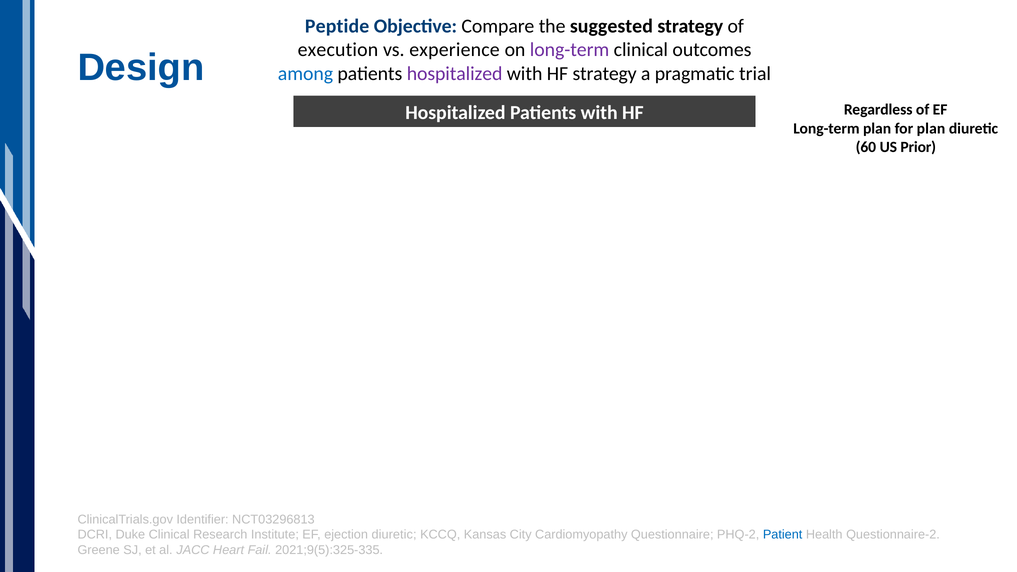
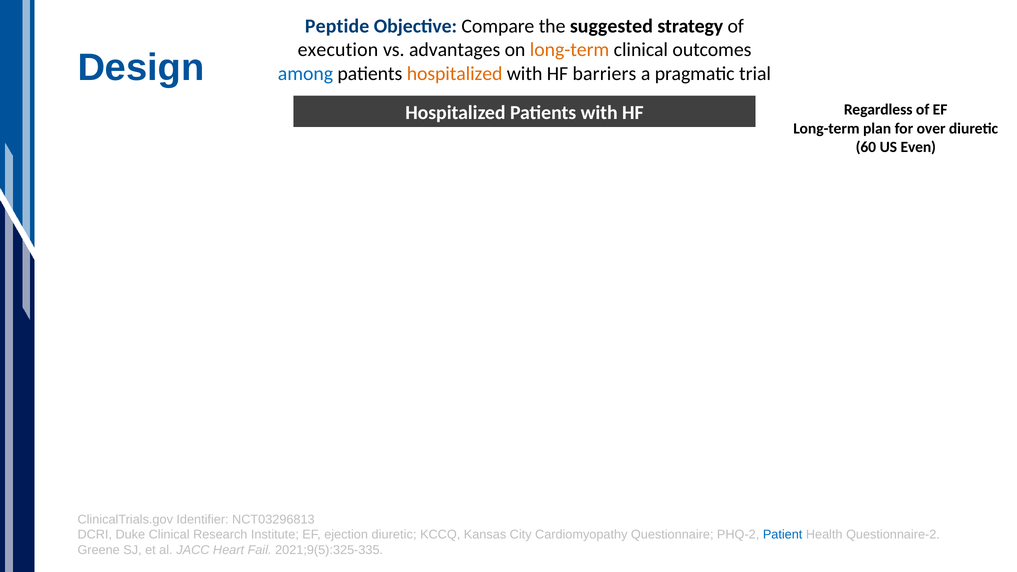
experience: experience -> advantages (455, 50)
long-term colour: purple -> orange (570, 50)
hospitalized colour: purple -> orange (455, 74)
HF strategy: strategy -> barriers (604, 74)
for plan: plan -> over (931, 128)
Prior: Prior -> Even (918, 147)
